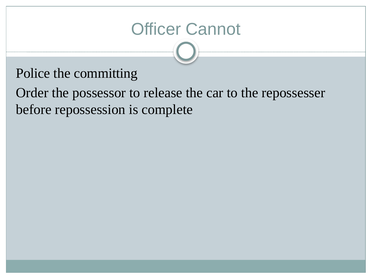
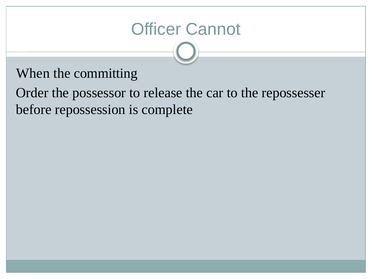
Police: Police -> When (33, 73)
